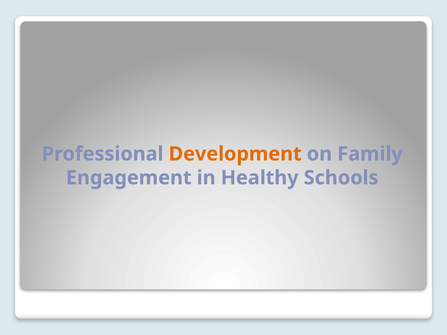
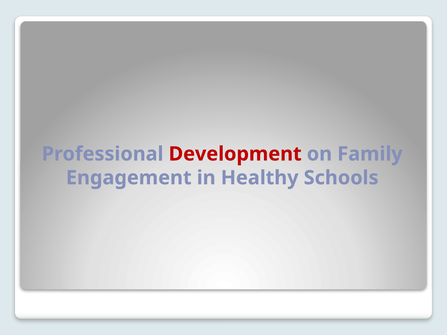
Development colour: orange -> red (235, 154)
